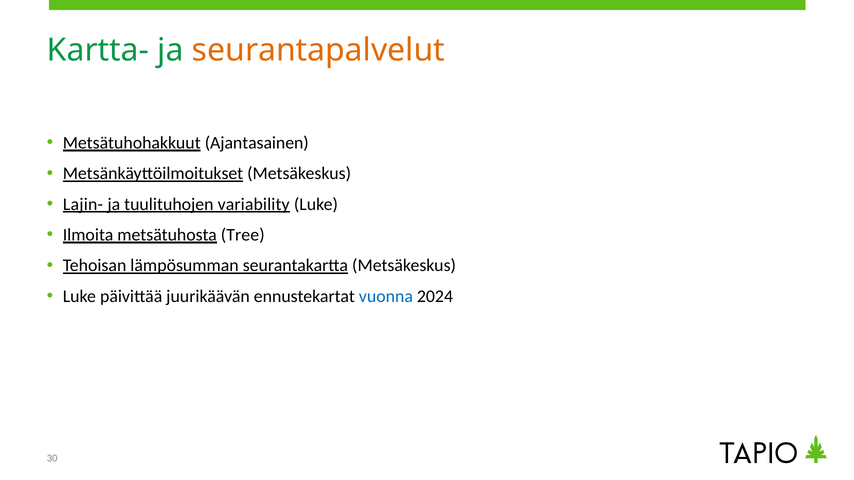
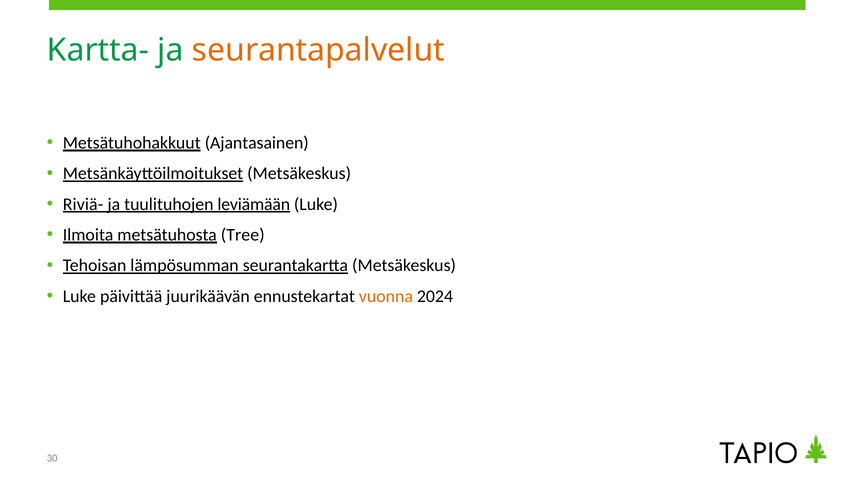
Lajin-: Lajin- -> Riviä- (83, 204)
variability: variability -> leviämään (254, 204)
vuonna colour: blue -> orange (386, 296)
